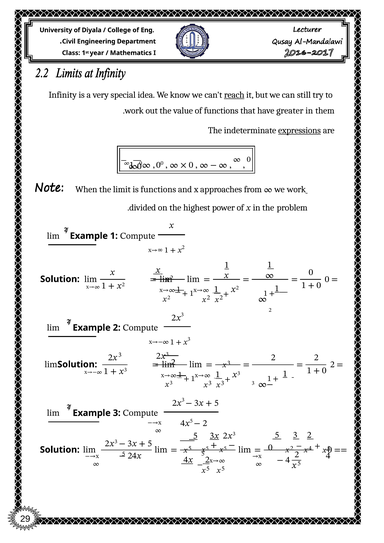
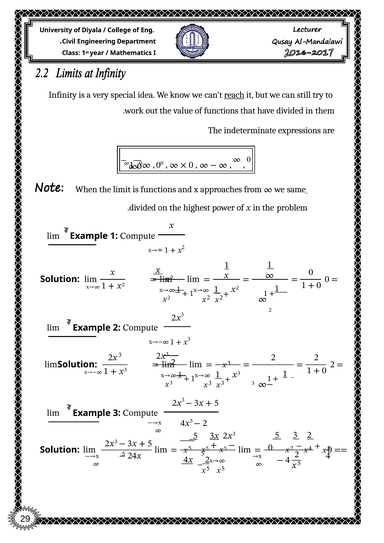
have greater: greater -> divided (290, 111)
expressions underline: present -> none (299, 131)
we work: work -> same (296, 189)
